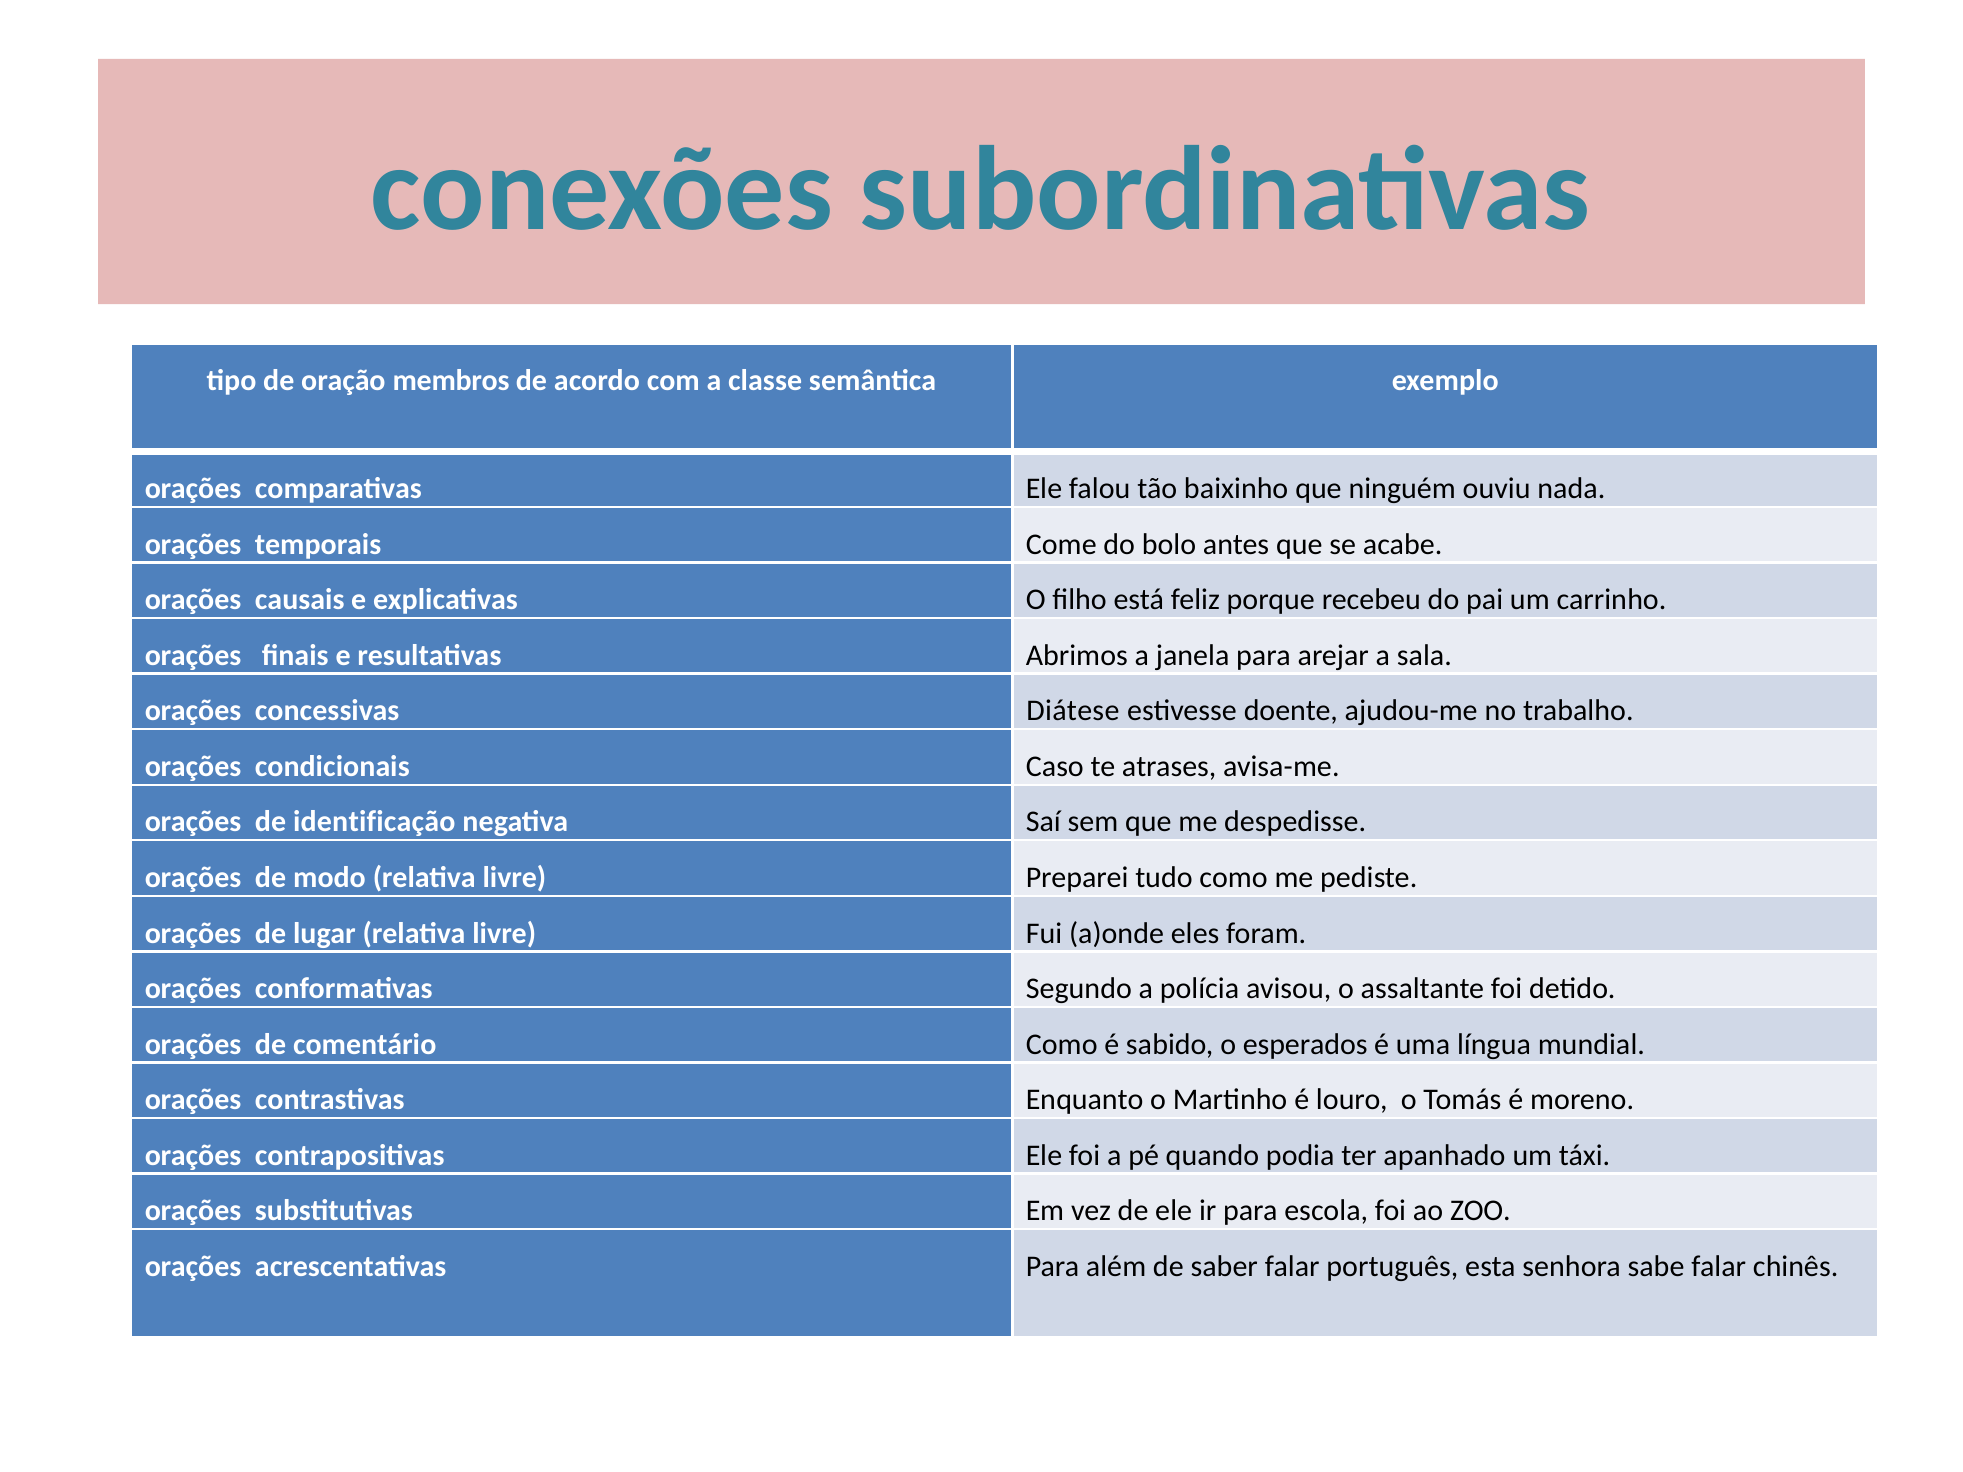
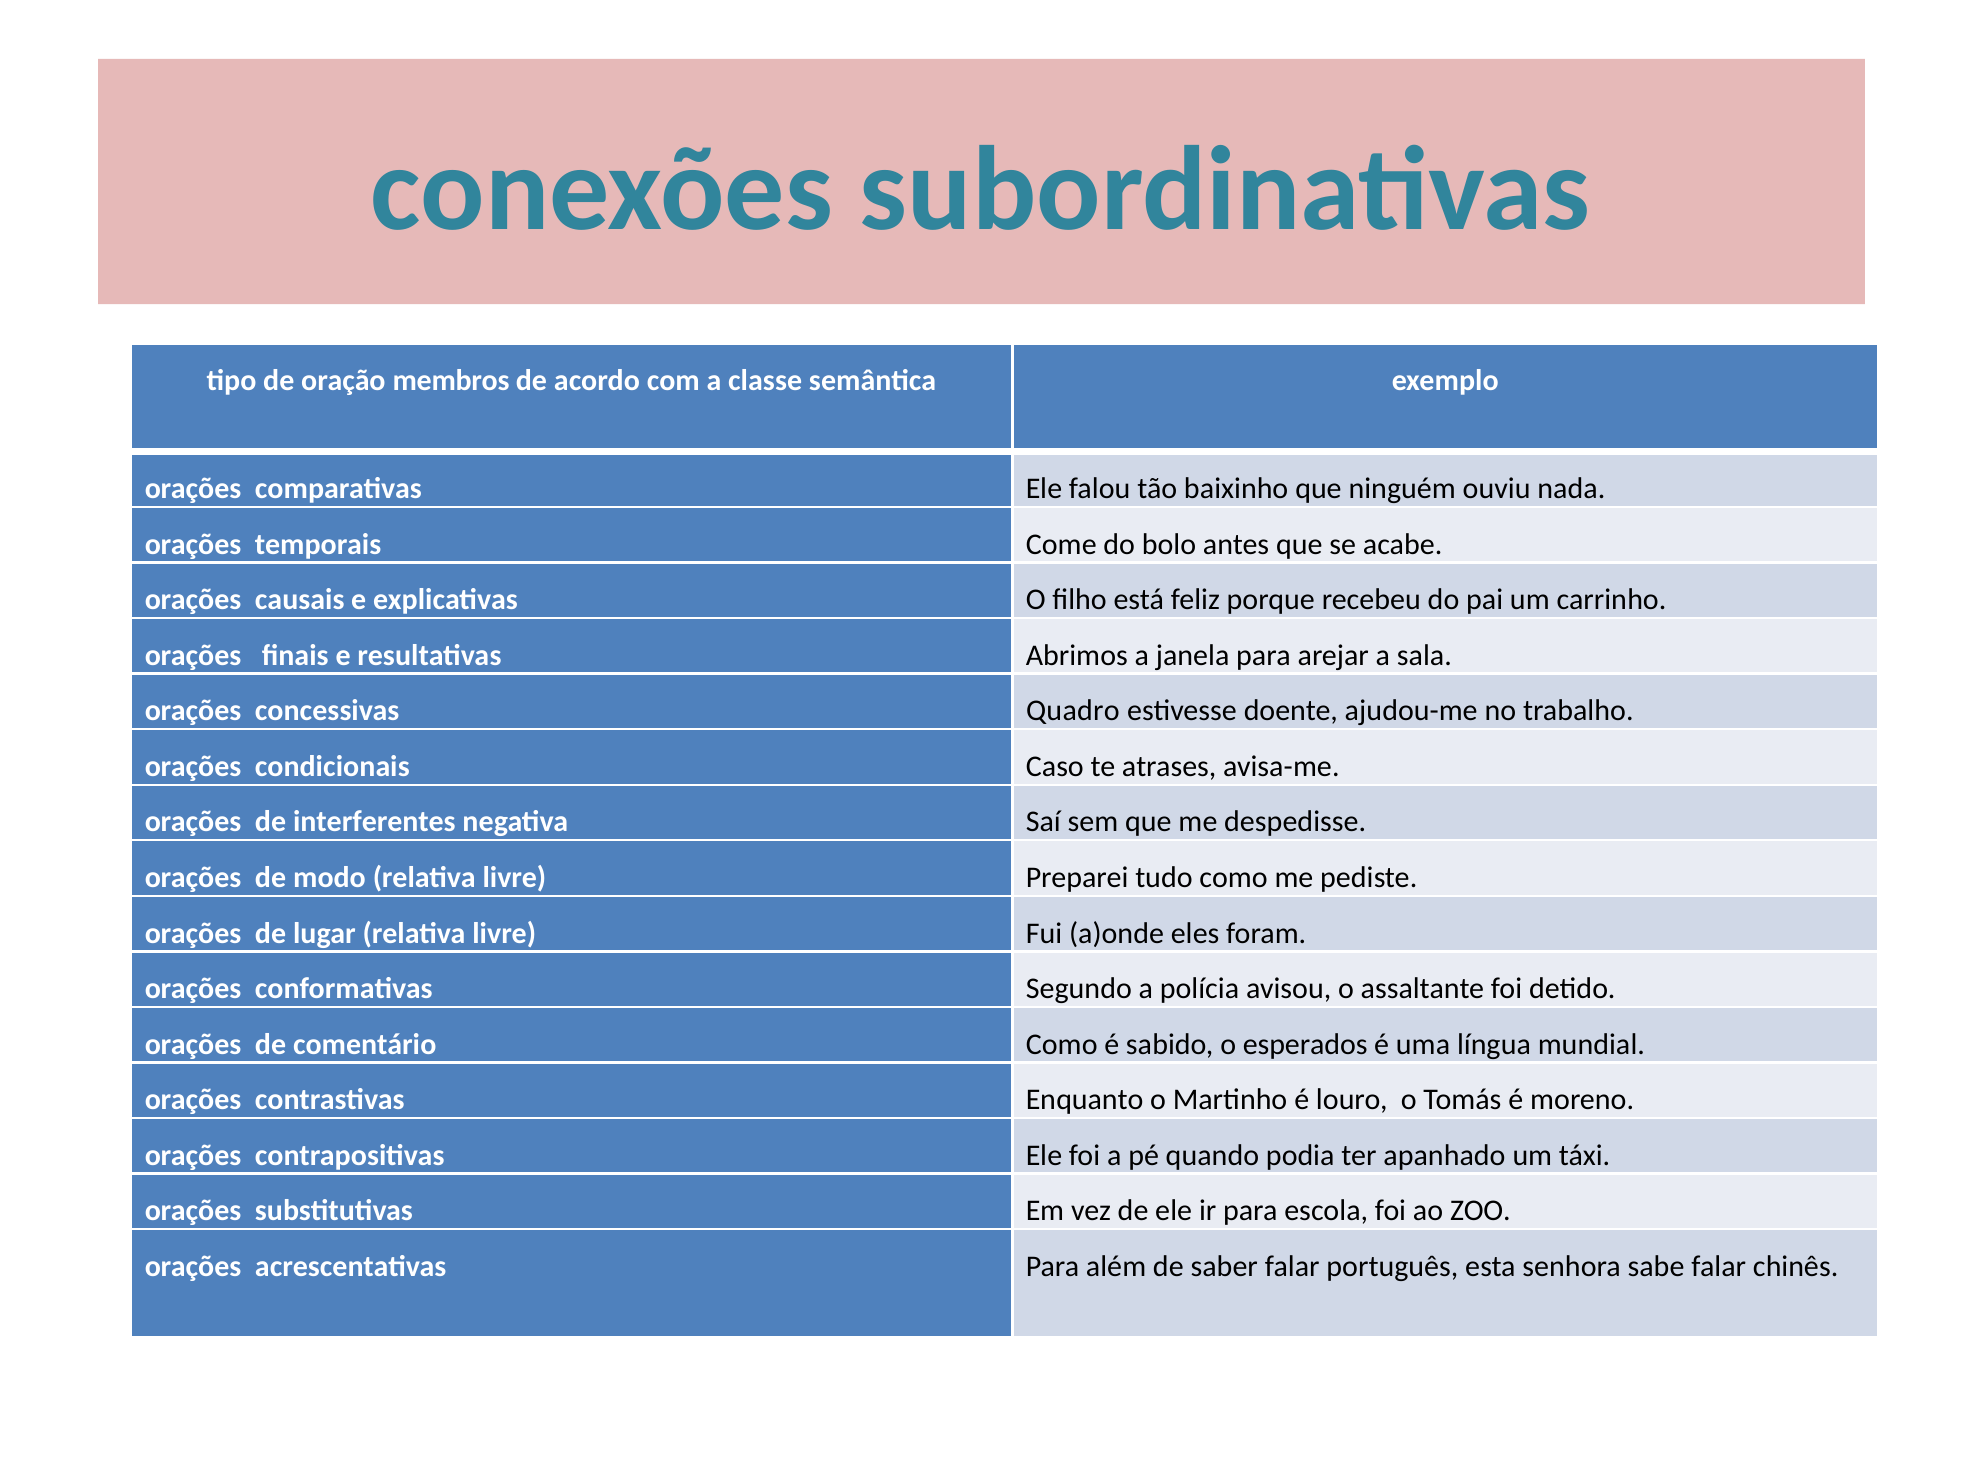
Diátese: Diátese -> Quadro (1073, 711)
identificação: identificação -> interferentes (374, 822)
